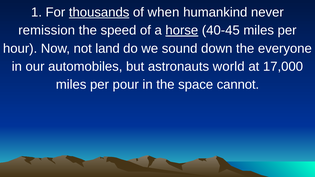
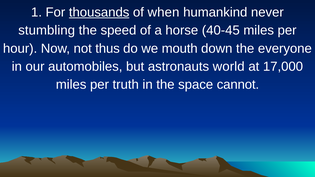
remission: remission -> stumbling (47, 30)
horse underline: present -> none (182, 30)
land: land -> thus (108, 48)
sound: sound -> mouth (180, 48)
pour: pour -> truth (126, 85)
